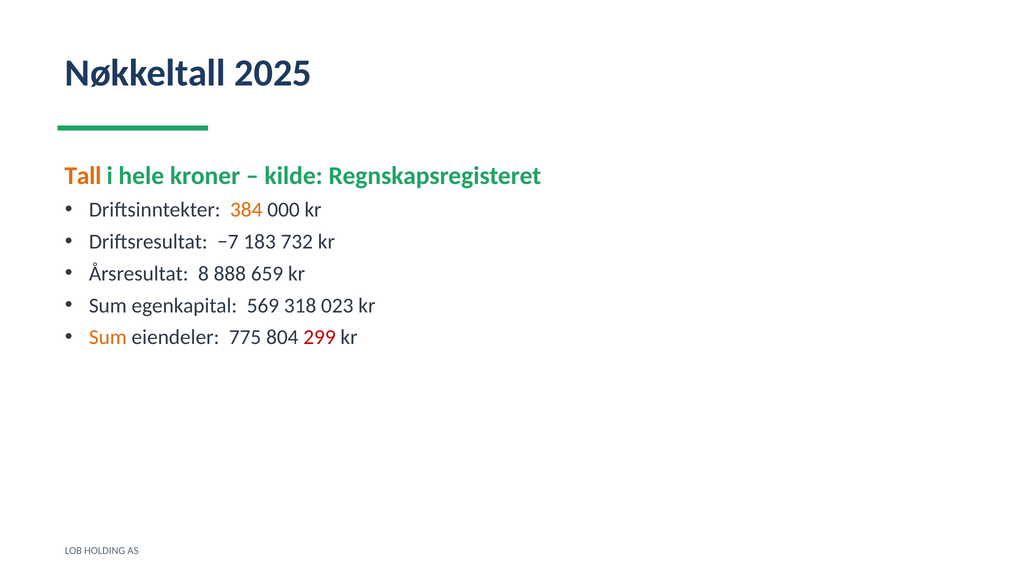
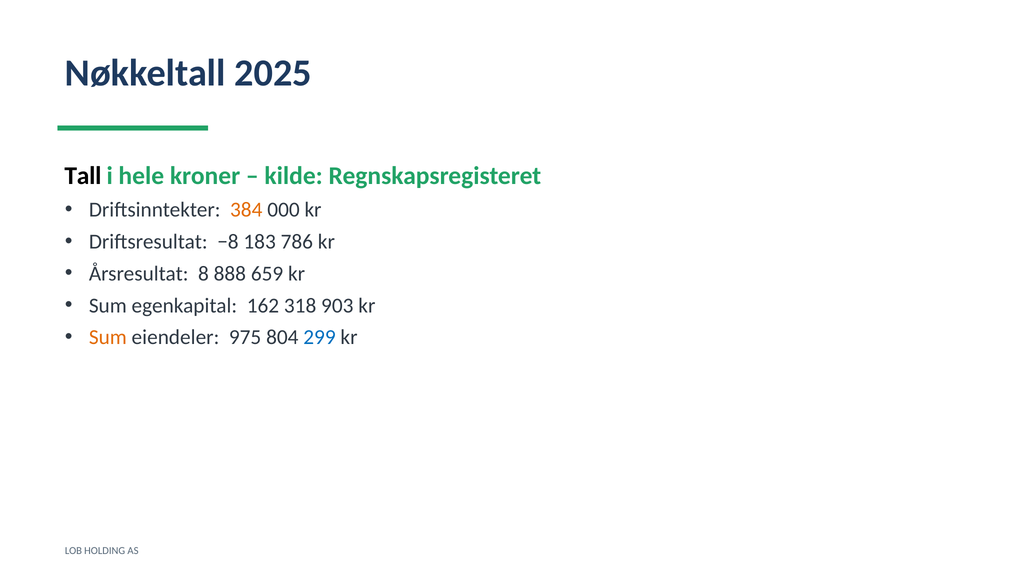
Tall colour: orange -> black (83, 176)
−7: −7 -> −8 (228, 242)
732: 732 -> 786 (297, 242)
569: 569 -> 162 (263, 306)
023: 023 -> 903 (337, 306)
775: 775 -> 975 (245, 338)
299 colour: red -> blue (319, 338)
